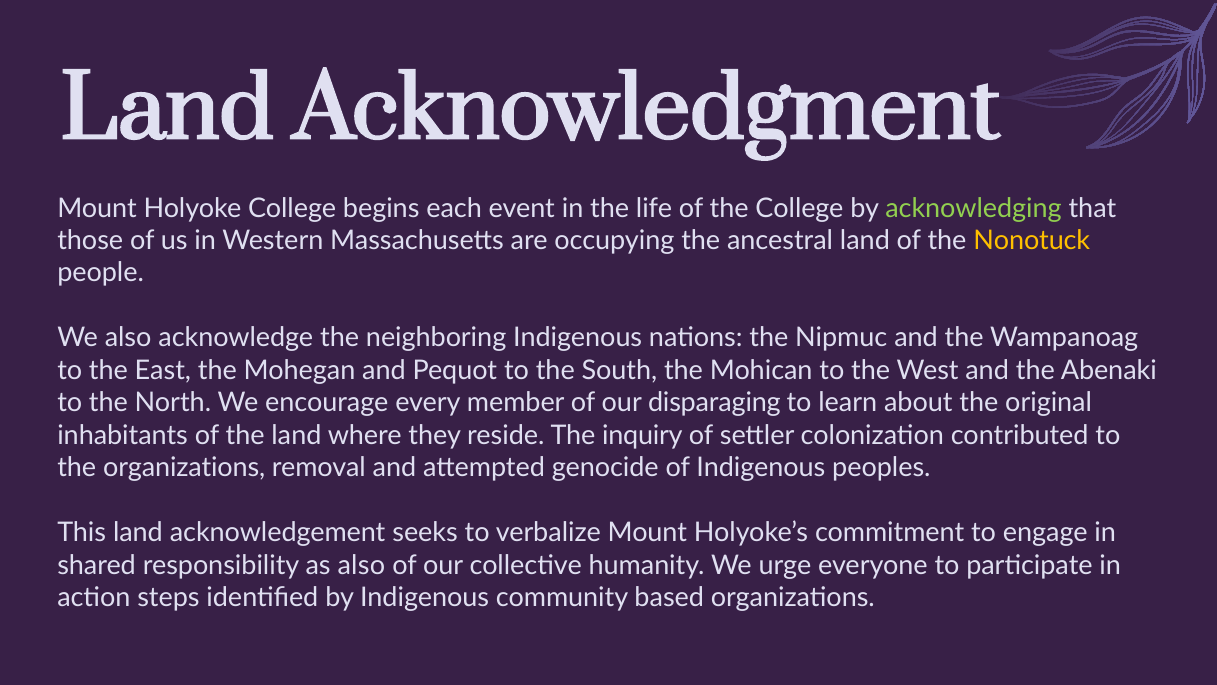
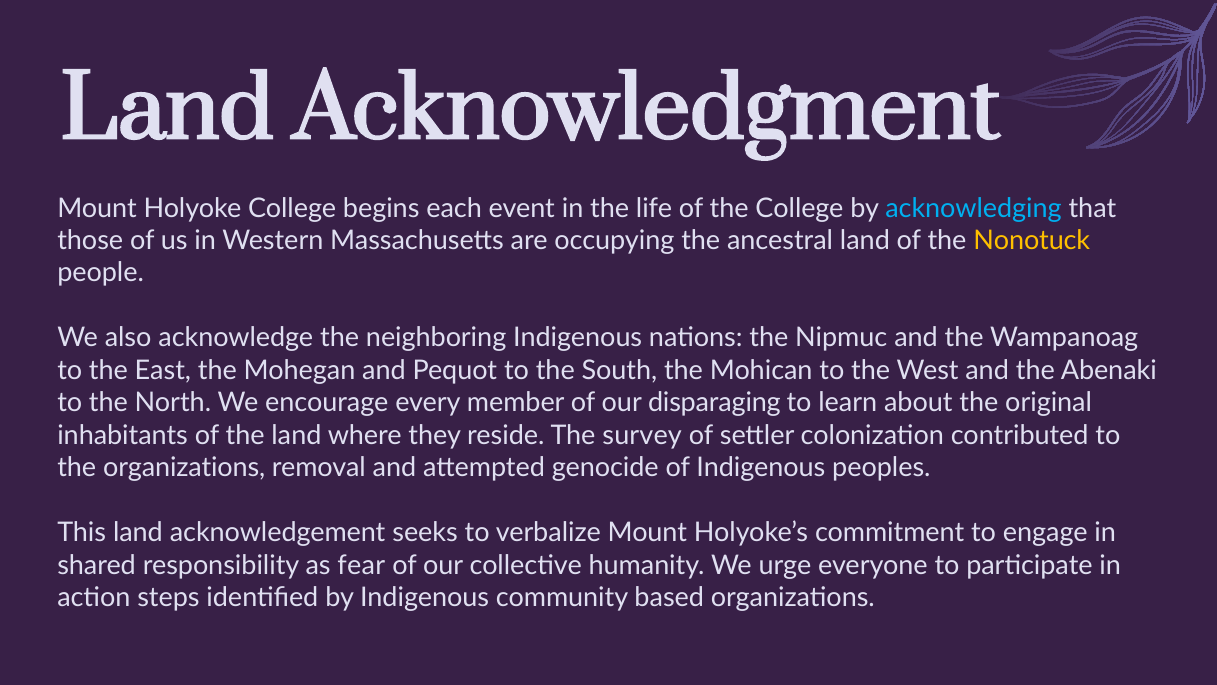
acknowledging colour: light green -> light blue (974, 208)
inquiry: inquiry -> survey (642, 435)
as also: also -> fear (361, 565)
